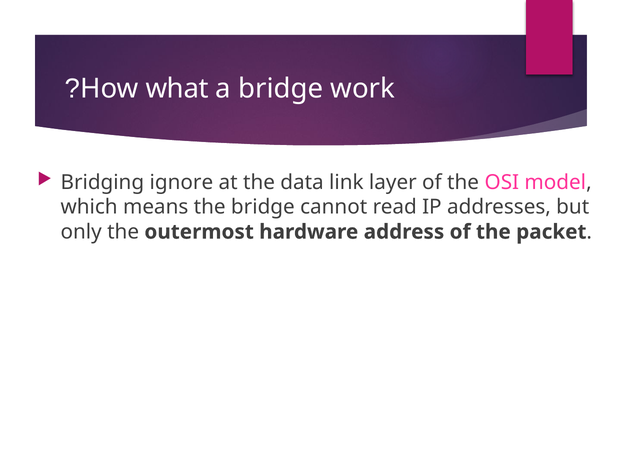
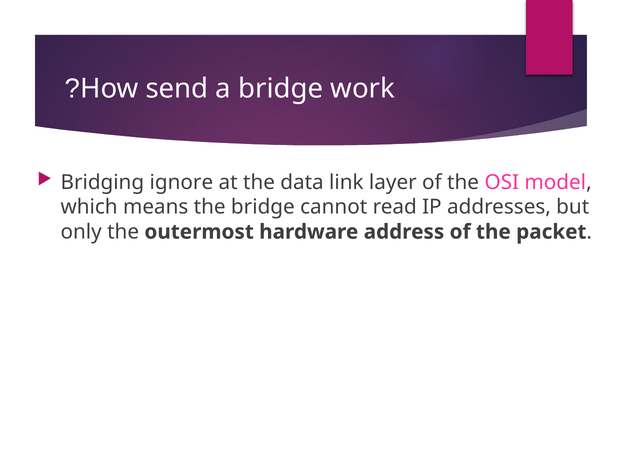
what: what -> send (177, 89)
